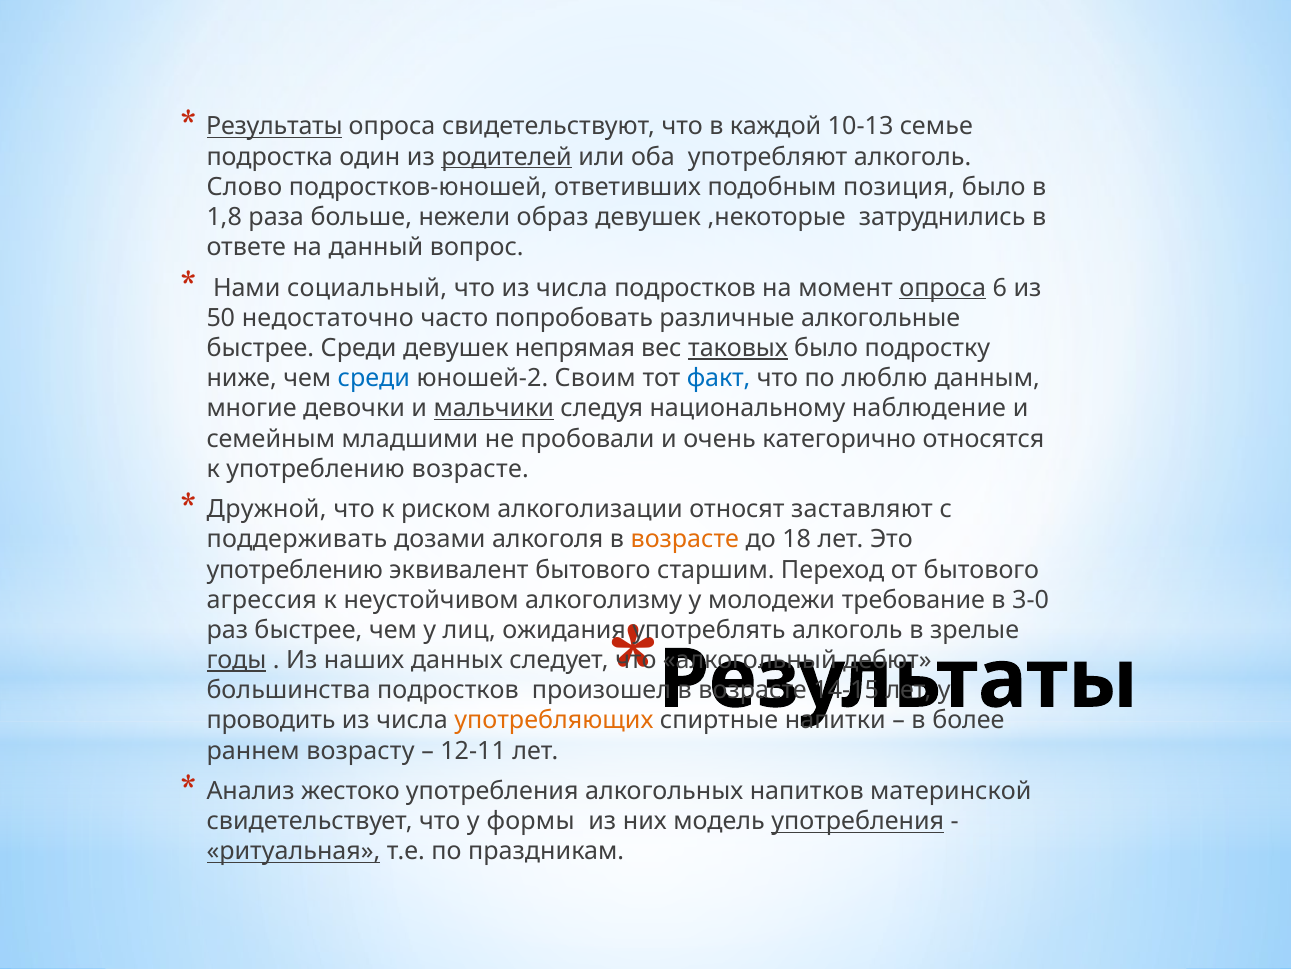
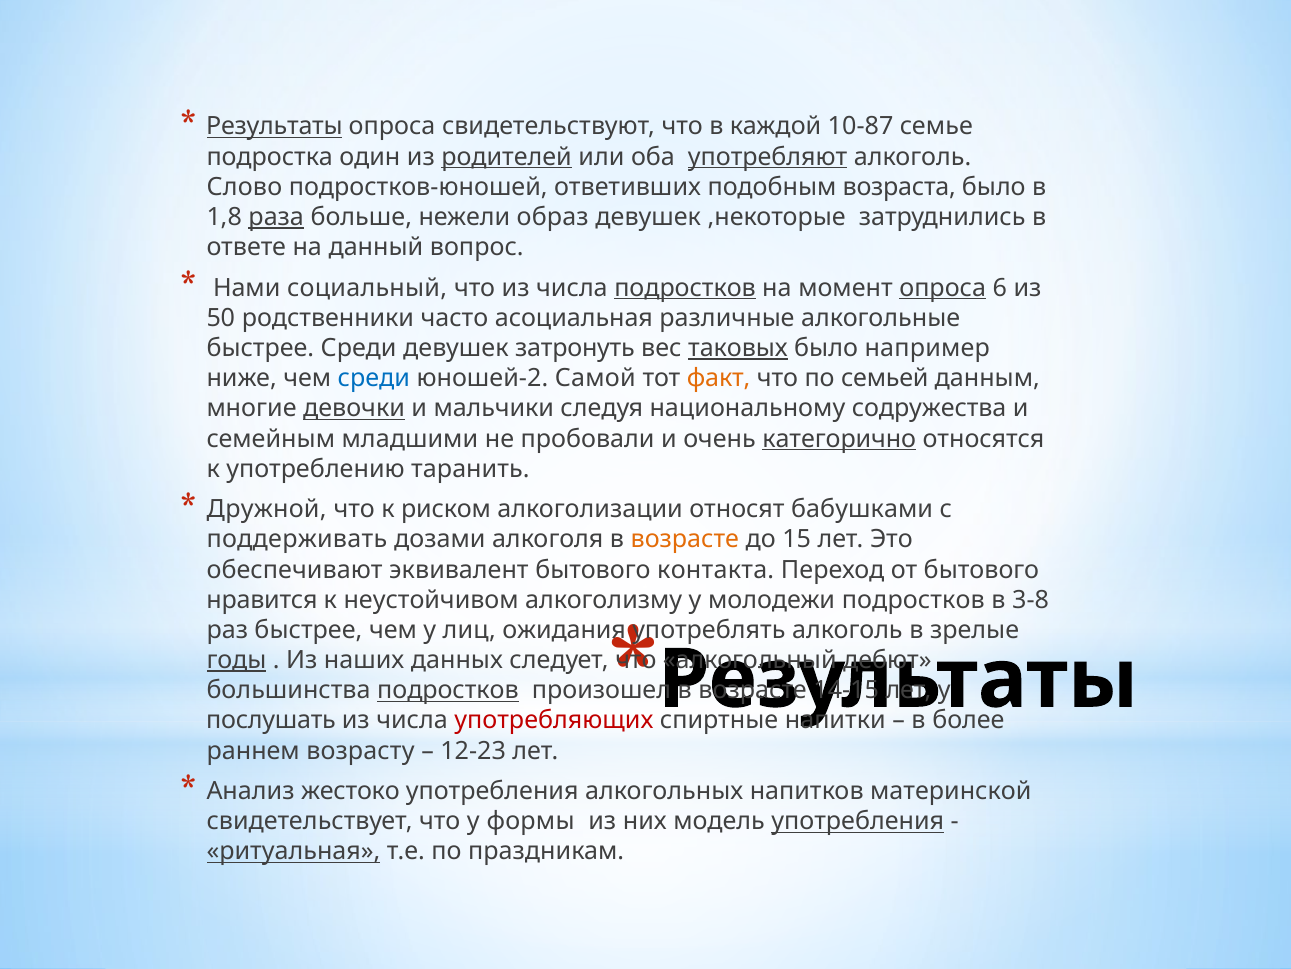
10-13: 10-13 -> 10-87 (861, 127)
употребляют underline: none -> present (768, 157)
позиция: позиция -> возраста (899, 187)
раза underline: none -> present (276, 217)
подростков underline: none -> present (685, 288)
недостаточно: недостаточно -> родственники (328, 318)
попробовать: попробовать -> асоциальная (574, 318)
непрямая: непрямая -> затронуть (575, 348)
подростку: подростку -> например (927, 348)
Своим: Своим -> Самой (595, 378)
факт colour: blue -> orange (719, 378)
люблю: люблю -> семьей (885, 378)
девочки underline: none -> present (354, 408)
мальчики underline: present -> none (494, 408)
наблюдение: наблюдение -> содружества (929, 408)
категорично underline: none -> present (839, 438)
употреблению возрасте: возрасте -> таранить (470, 469)
заставляют: заставляют -> бабушками (862, 509)
18: 18 -> 15 (797, 539)
употреблению: употреблению -> обеспечивают (295, 569)
старшим: старшим -> контакта (716, 569)
агрессия: агрессия -> нравится (262, 600)
молодежи требование: требование -> подростков (913, 600)
3-0: 3-0 -> 3-8 (1031, 600)
подростков underline: none -> present (448, 690)
проводить: проводить -> послушать (271, 720)
употребляющих colour: orange -> red (554, 720)
12-11: 12-11 -> 12-23 (473, 750)
